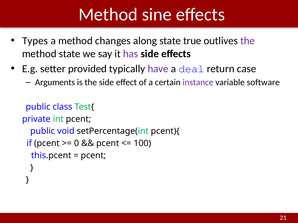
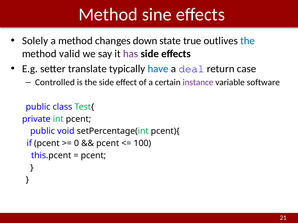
Types: Types -> Solely (35, 41)
along: along -> down (145, 41)
the colour: purple -> blue (248, 41)
method state: state -> valid (70, 54)
provided: provided -> translate (87, 69)
have colour: purple -> blue (158, 69)
Arguments: Arguments -> Controlled (55, 83)
